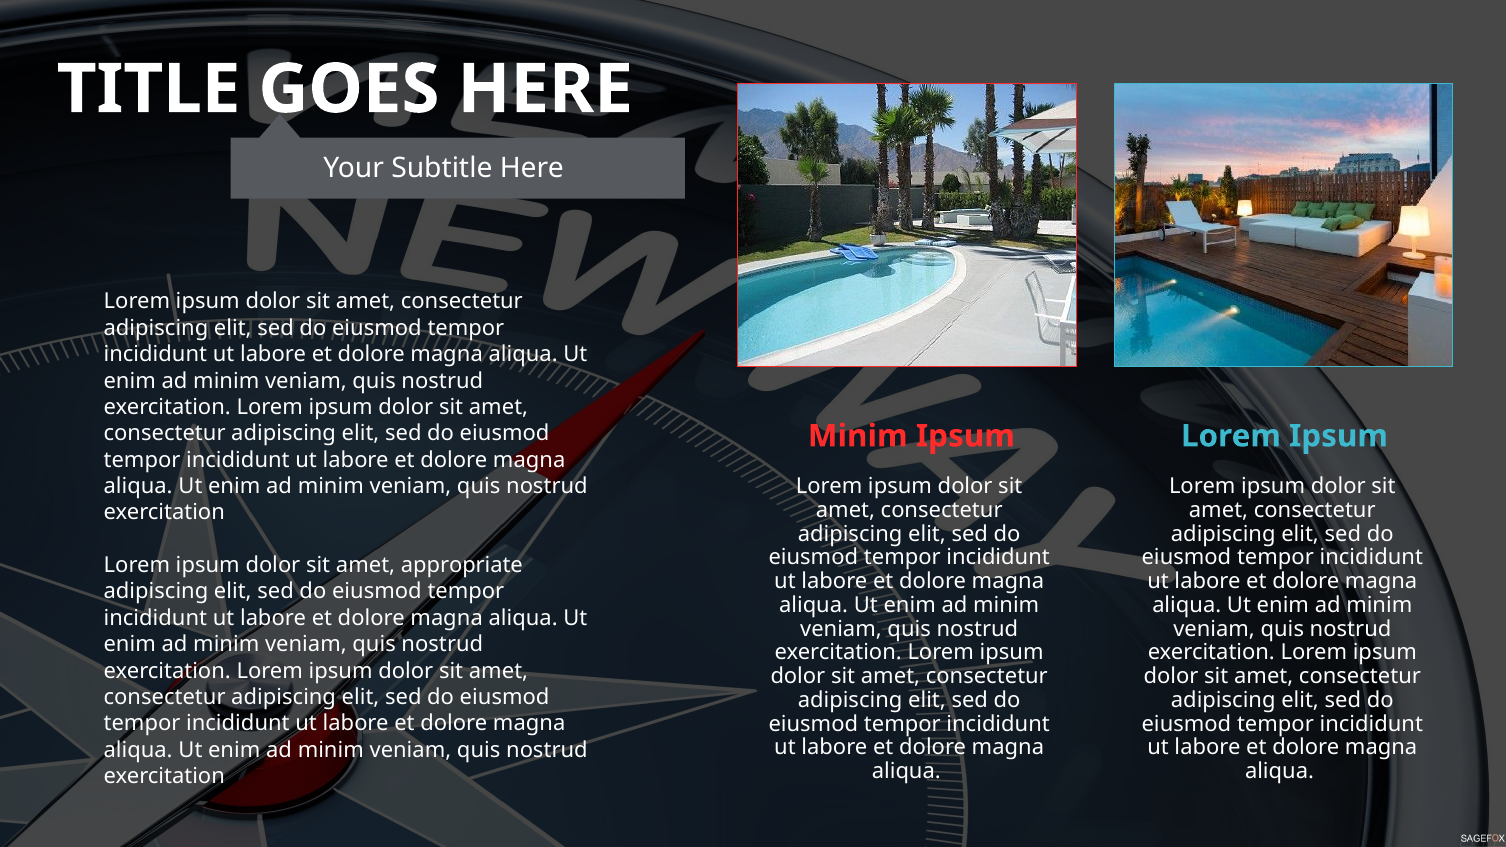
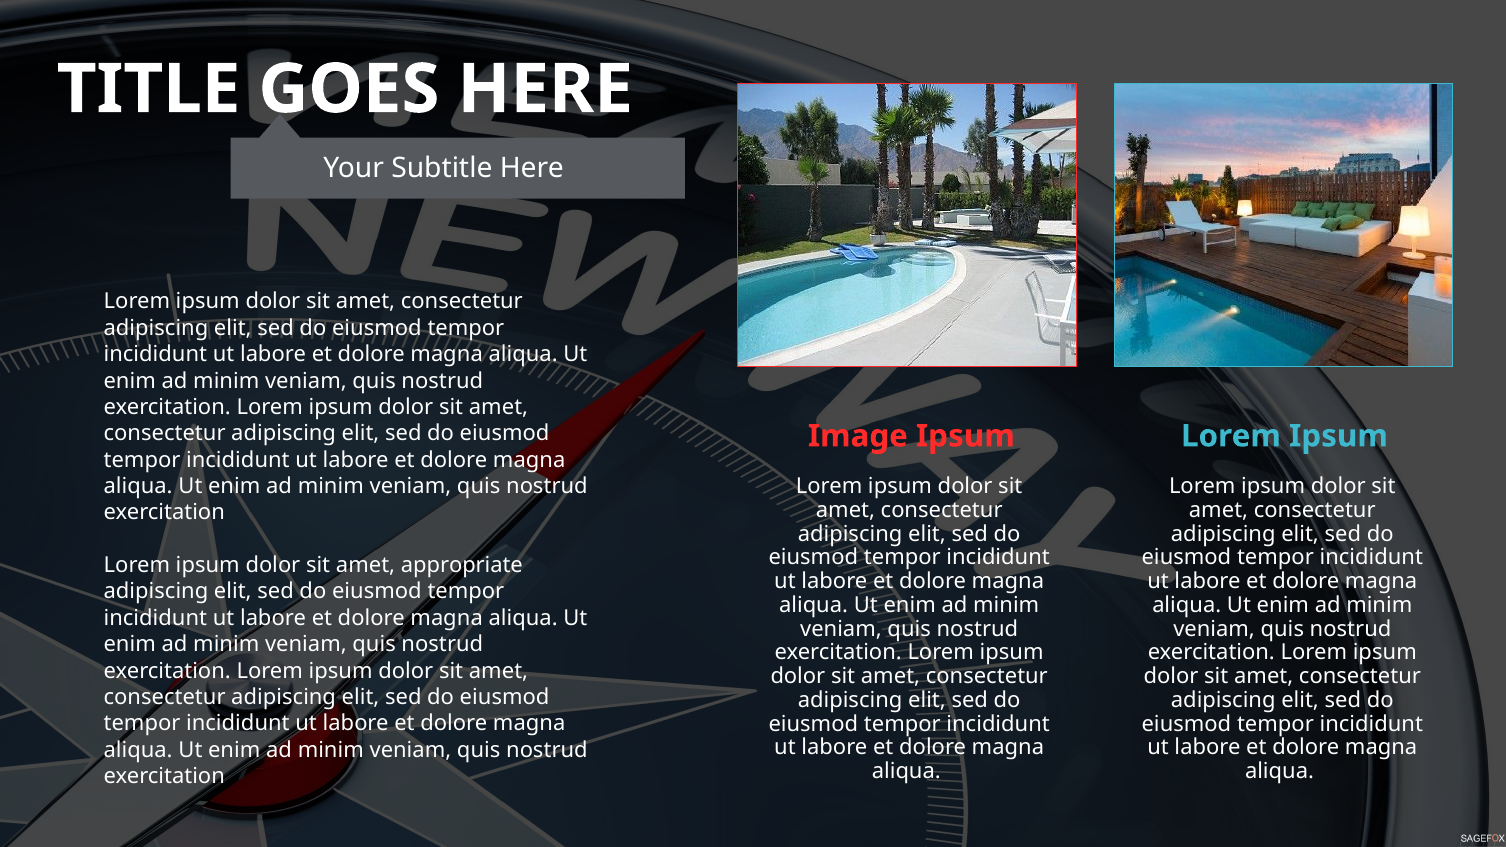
Minim: Minim -> Image (858, 436)
